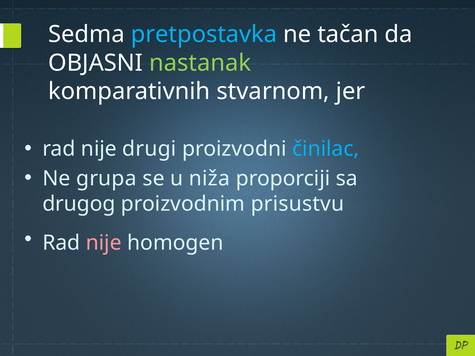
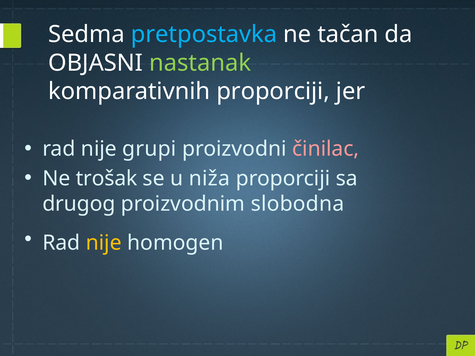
komparativnih stvarnom: stvarnom -> proporciji (273, 92)
drugi: drugi -> grupi (149, 149)
činilac colour: light blue -> pink (326, 149)
grupa: grupa -> trošak (107, 179)
prisustvu: prisustvu -> slobodna (297, 204)
nije colour: pink -> yellow (104, 243)
